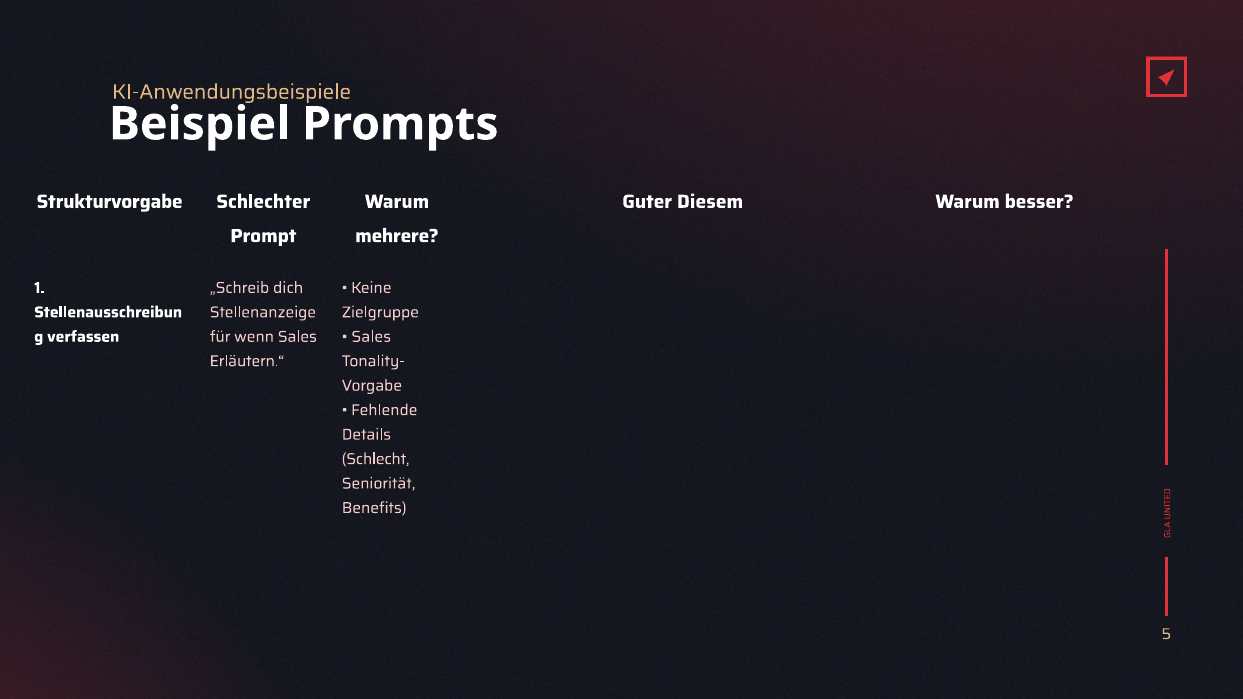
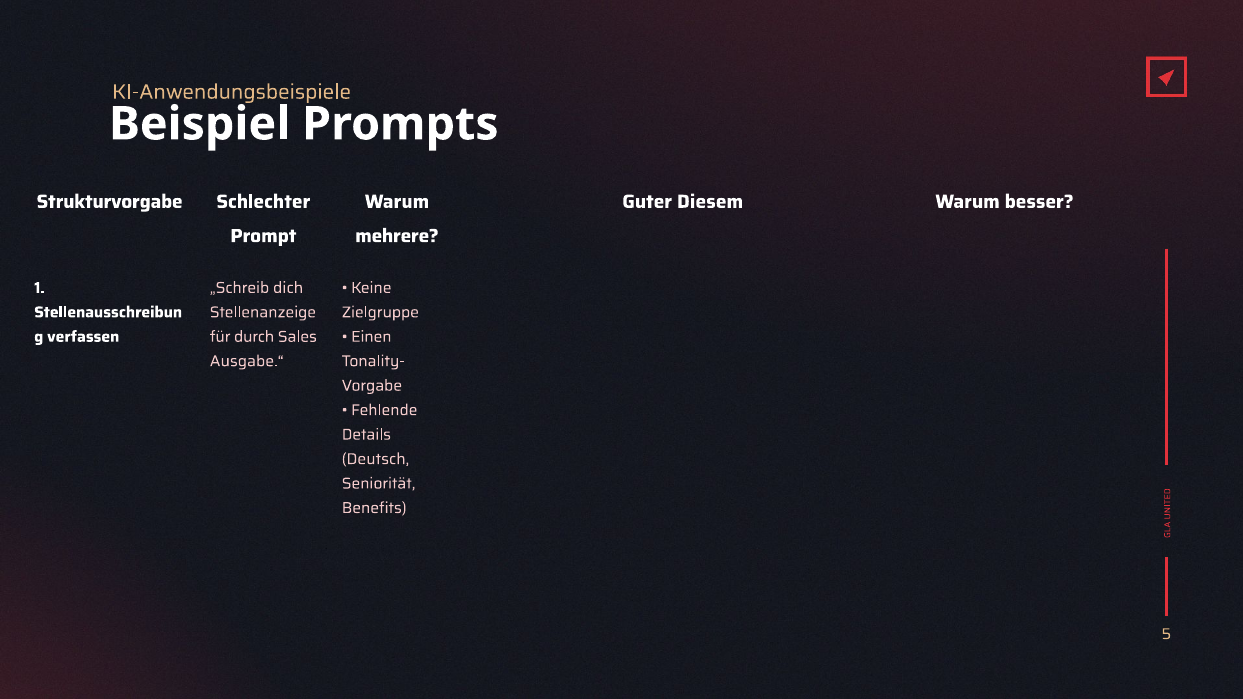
wenn: wenn -> durch (254, 337)
Sales: Sales -> Einen (371, 337)
Erläutern.“: Erläutern.“ -> Ausgabe.“ (247, 361)
Schlecht: Schlecht -> Deutsch (375, 459)
